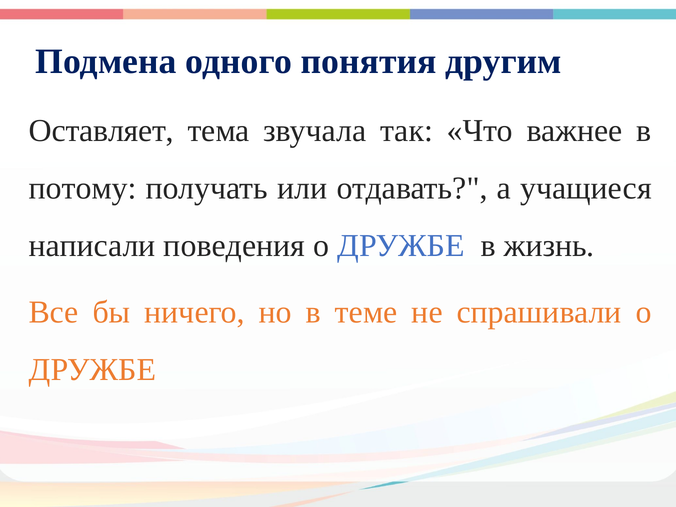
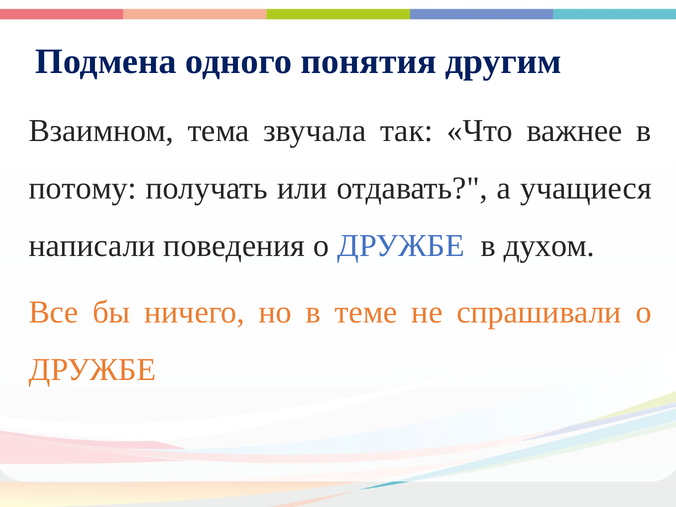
Оставляет: Оставляет -> Взаимном (101, 131)
жизнь: жизнь -> духом (549, 246)
